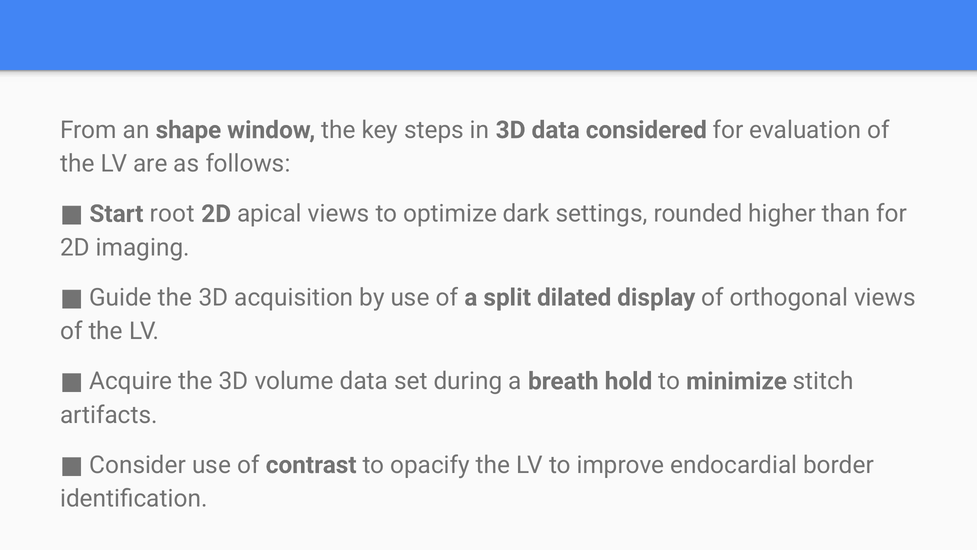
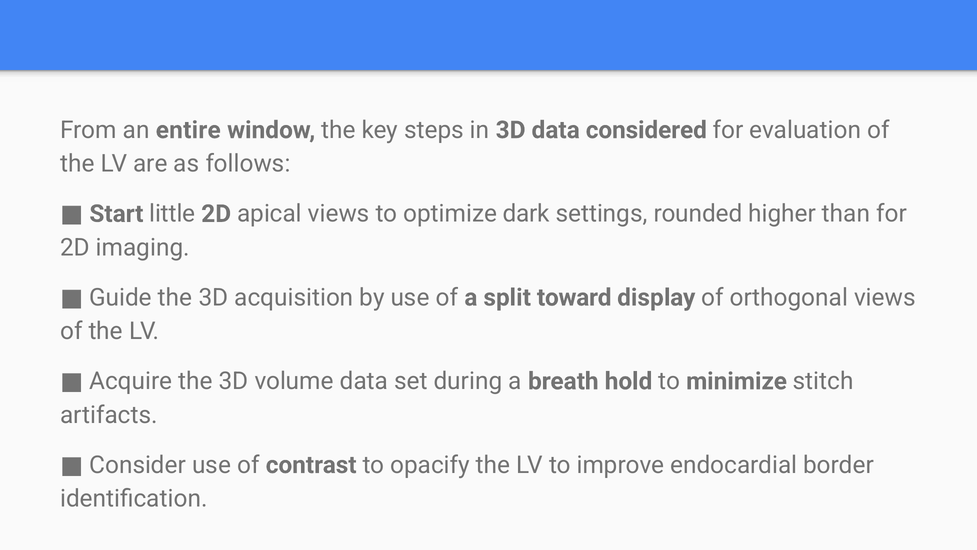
shape: shape -> entire (188, 130)
root: root -> little (172, 214)
dilated: dilated -> toward (574, 297)
